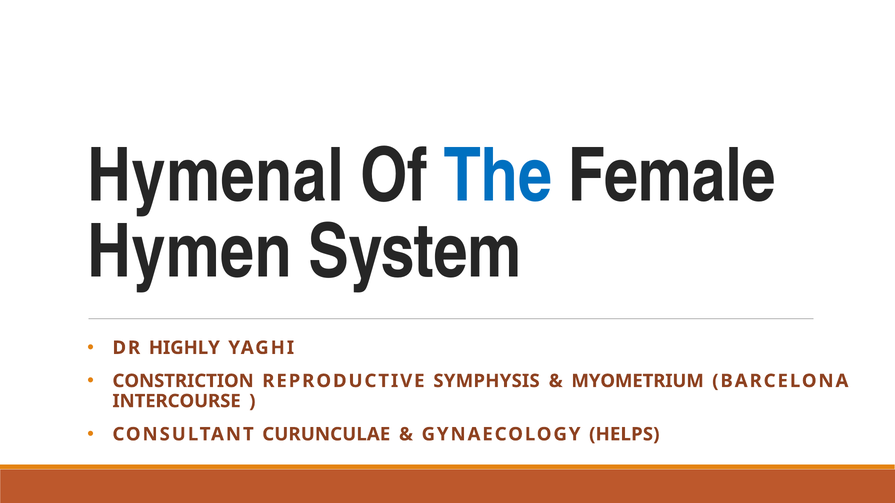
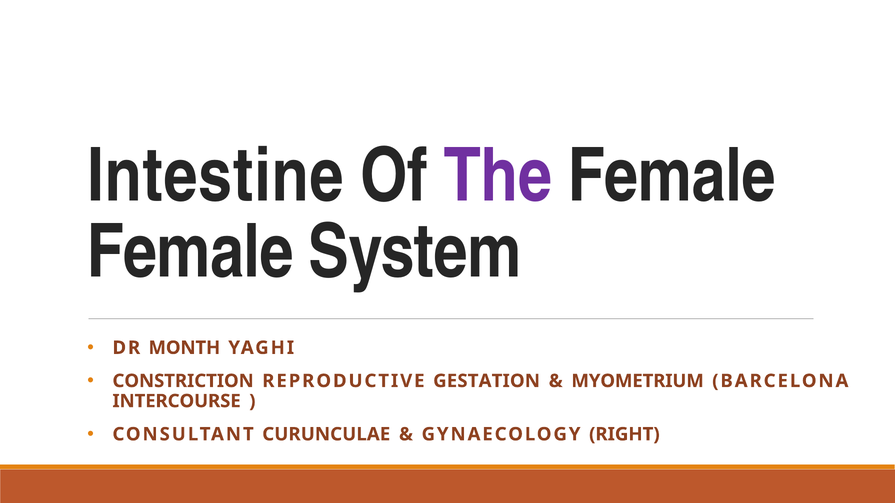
Hymenal: Hymenal -> Intestine (215, 176)
The colour: blue -> purple (498, 176)
Hymen: Hymen -> Female (190, 252)
HIGHLY: HIGHLY -> MONTH (184, 348)
SYMPHYSIS: SYMPHYSIS -> GESTATION (487, 381)
HELPS: HELPS -> RIGHT (624, 435)
